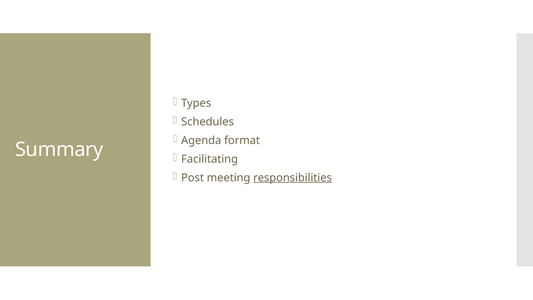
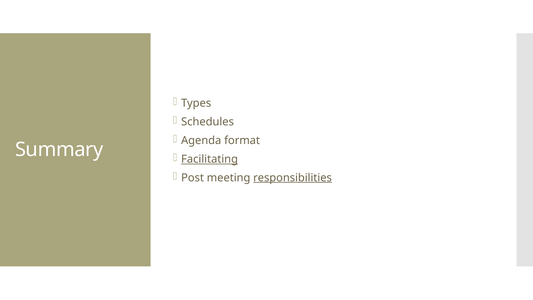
Facilitating underline: none -> present (210, 159)
